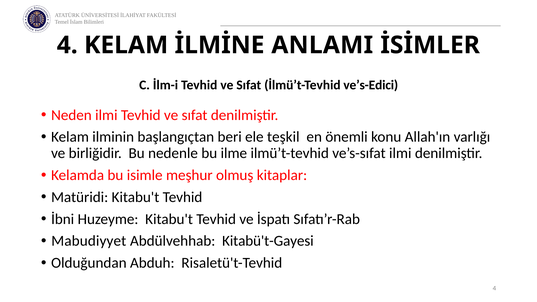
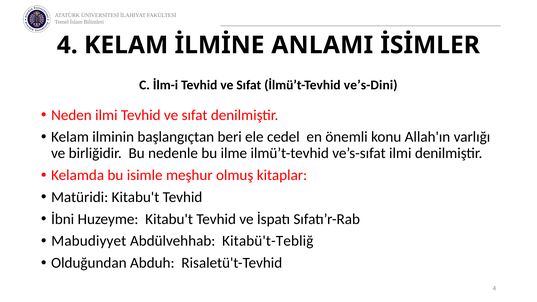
ve’s-Edici: ve’s-Edici -> ve’s-Dini (371, 85)
teşkil: teşkil -> cedel (283, 137)
Kitabü't-Gayesi: Kitabü't-Gayesi -> Kitabü't-Tebliğ (268, 241)
